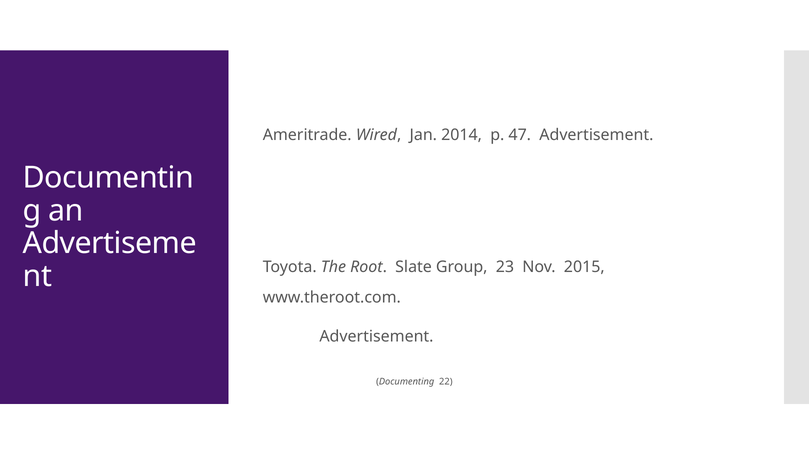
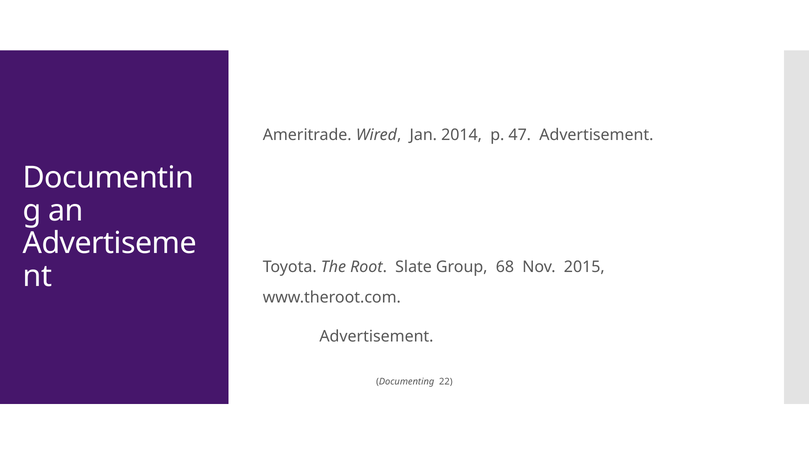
23: 23 -> 68 (505, 267)
